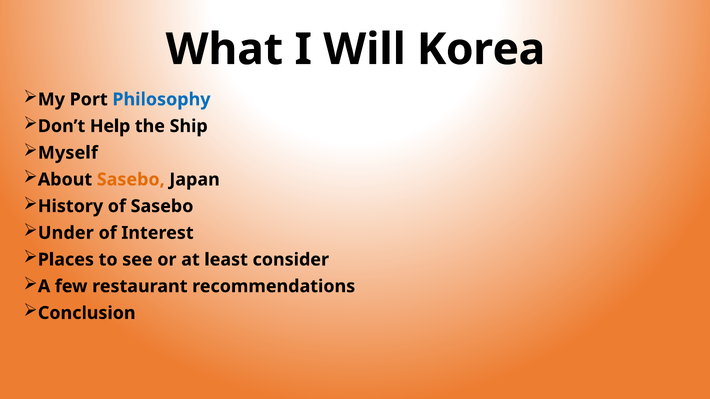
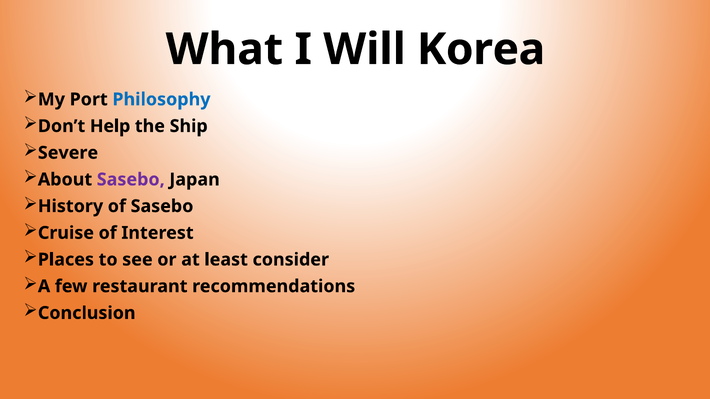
Myself: Myself -> Severe (68, 153)
Sasebo colour: orange -> purple (131, 180)
Under: Under -> Cruise (66, 233)
